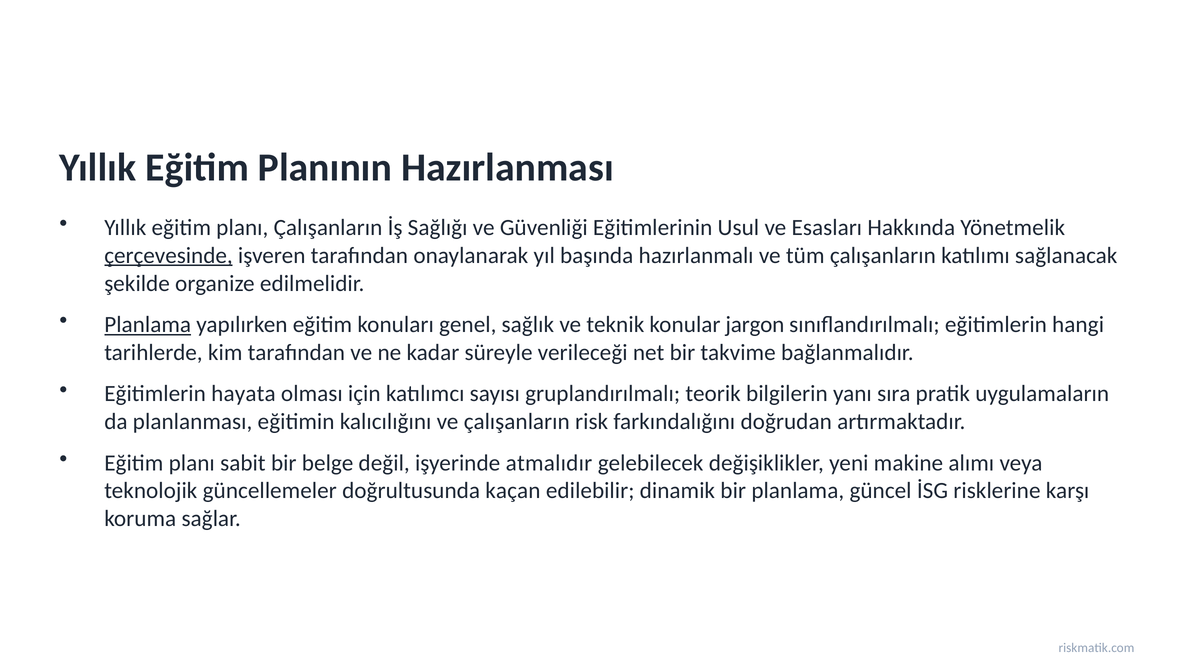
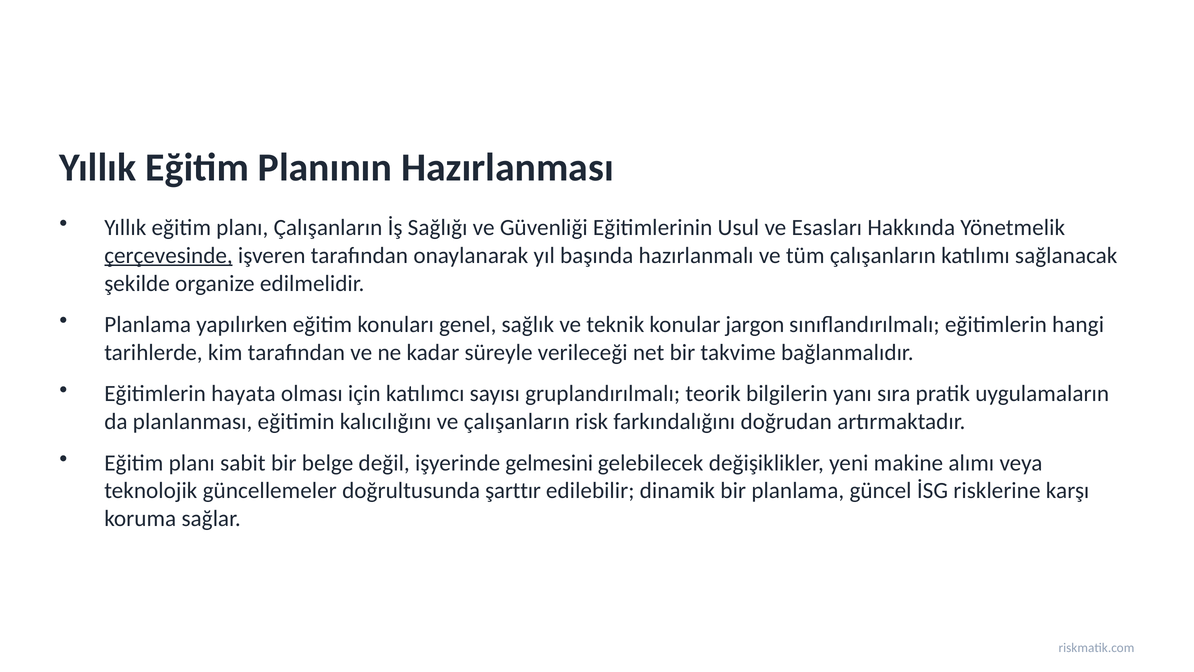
Planlama underline: present -> none (148, 324)
atmalıdır: atmalıdır -> gelmesini (549, 463)
kaçan: kaçan -> şarttır (513, 491)
